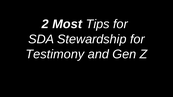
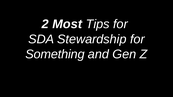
Testimony: Testimony -> Something (55, 54)
